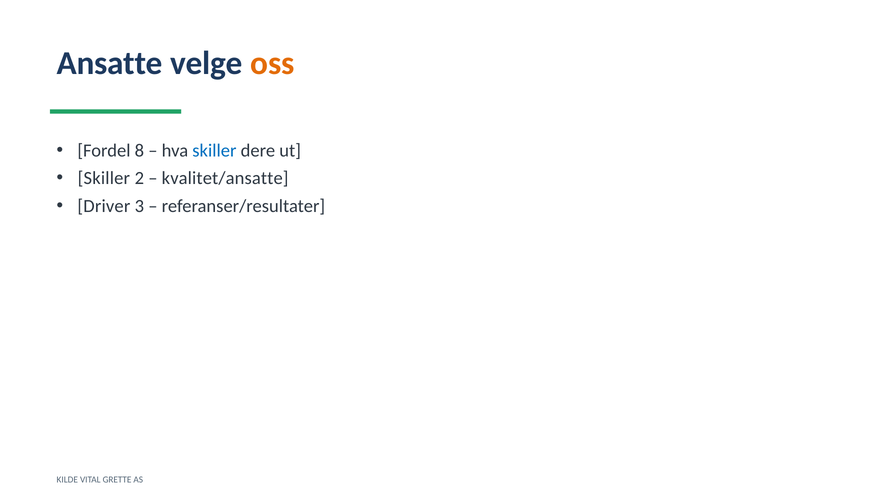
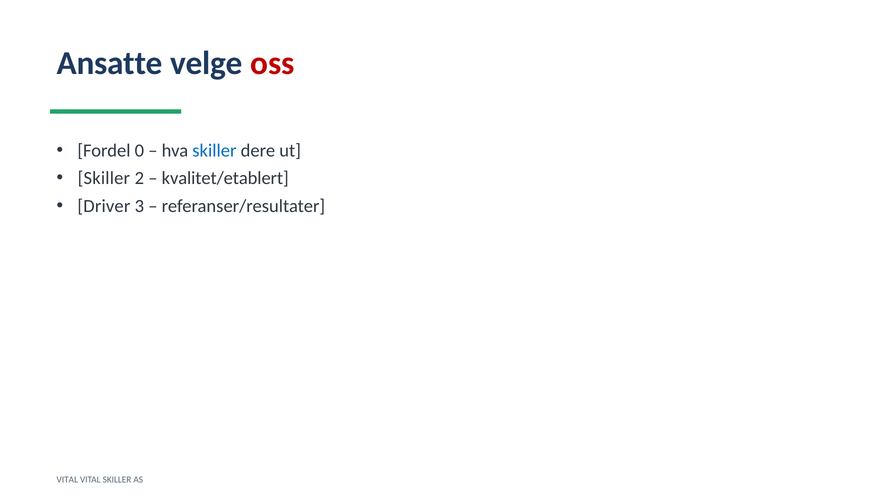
oss colour: orange -> red (272, 63)
8: 8 -> 0 (139, 151)
kvalitet/ansatte: kvalitet/ansatte -> kvalitet/etablert (225, 178)
KILDE: KILDE -> VITAL (67, 480)
VITAL GRETTE: GRETTE -> SKILLER (117, 480)
